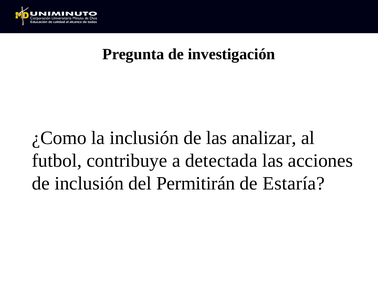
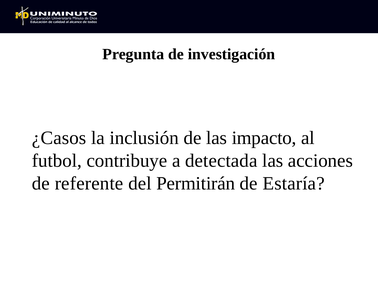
¿Como: ¿Como -> ¿Casos (59, 138)
analizar: analizar -> impacto (264, 138)
de inclusión: inclusión -> referente (89, 184)
